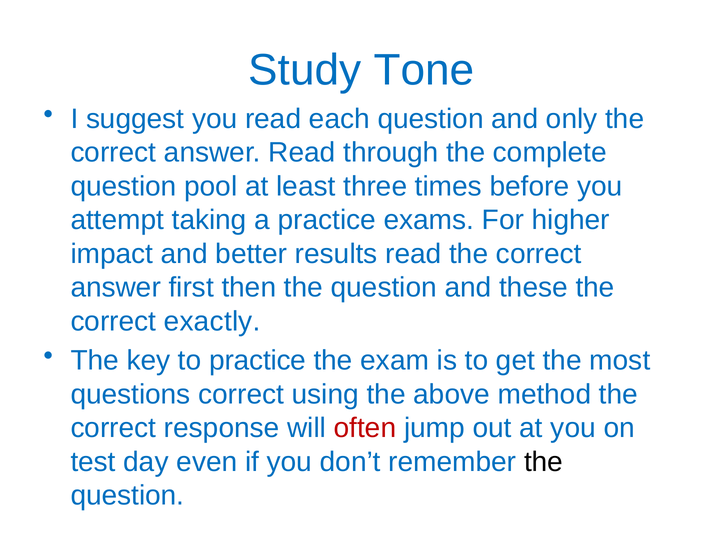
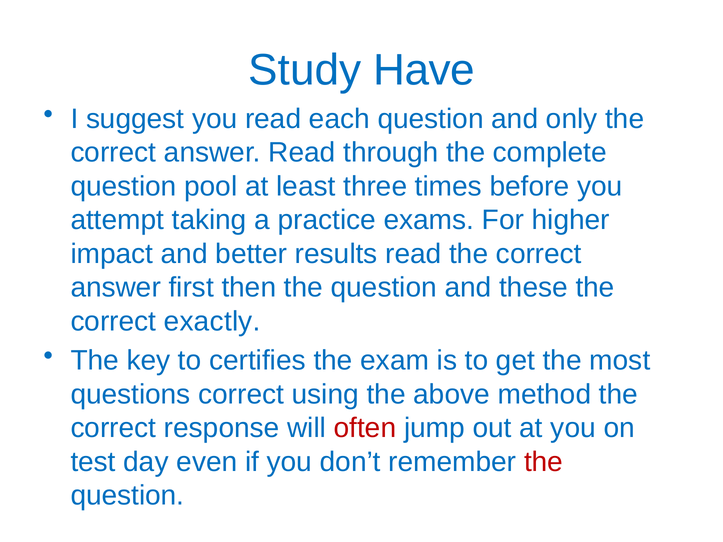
Tone: Tone -> Have (424, 70)
to practice: practice -> certifies (258, 361)
the colour: black -> red (544, 462)
